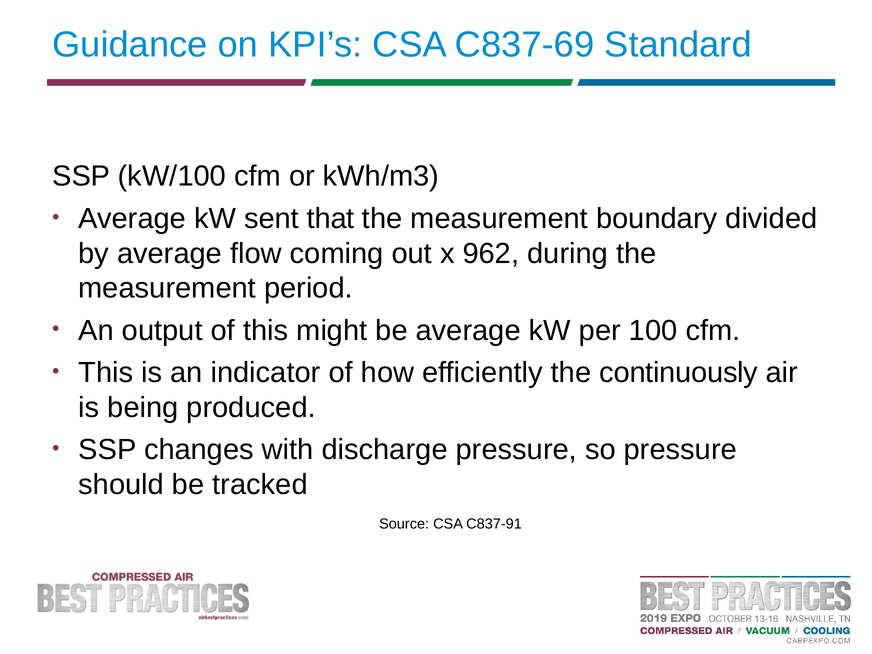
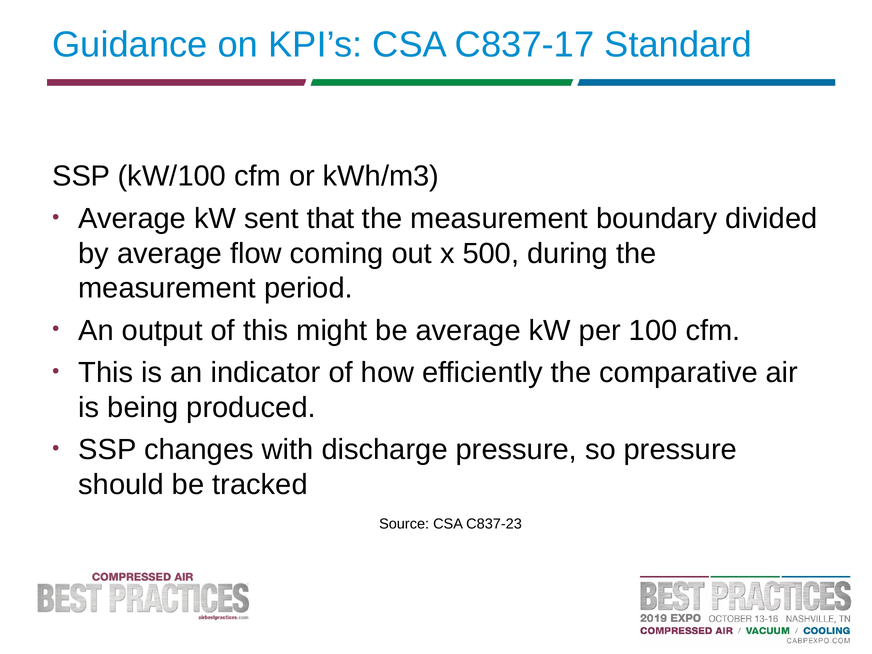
C837-69: C837-69 -> C837-17 (525, 45)
962: 962 -> 500 (491, 253)
continuously: continuously -> comparative (679, 373)
C837-91: C837-91 -> C837-23 (494, 524)
